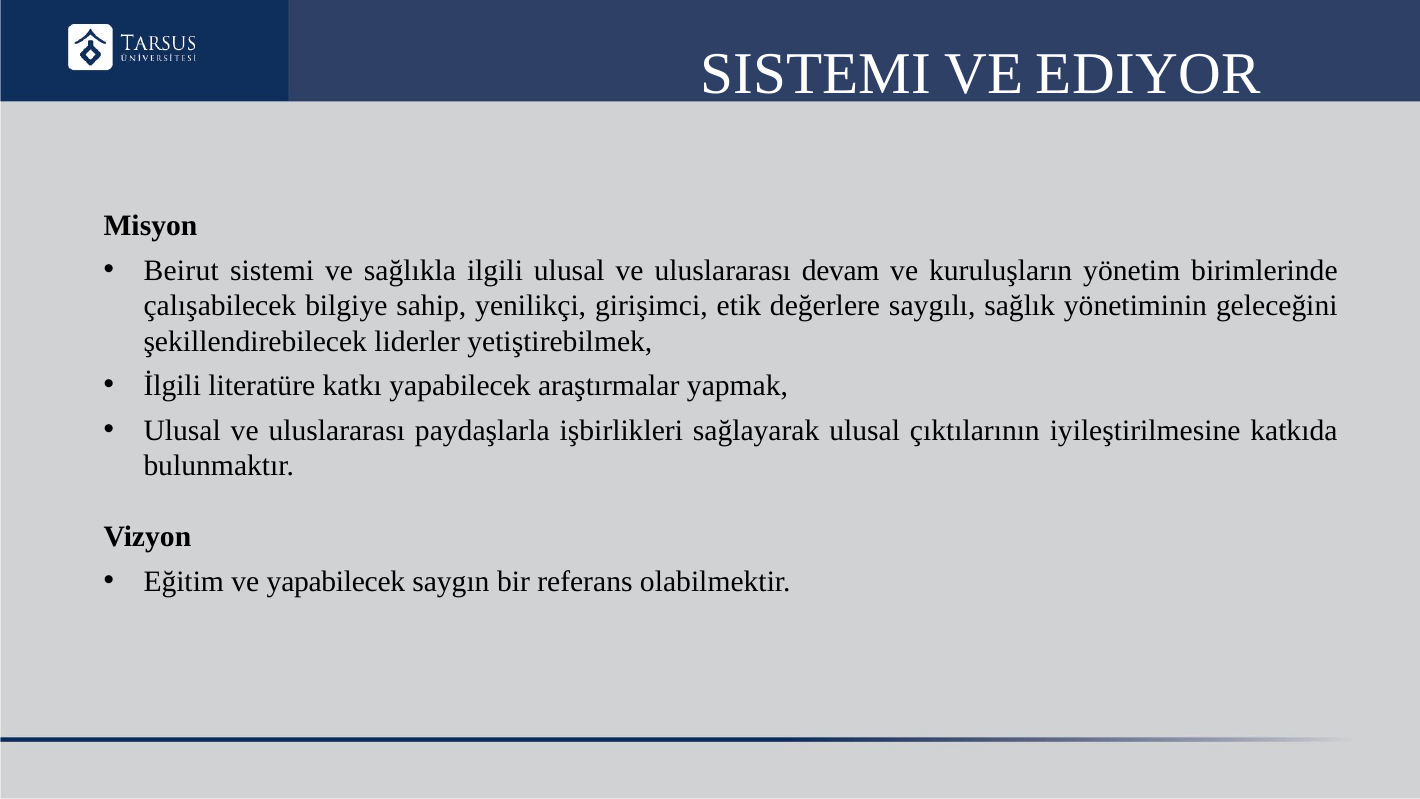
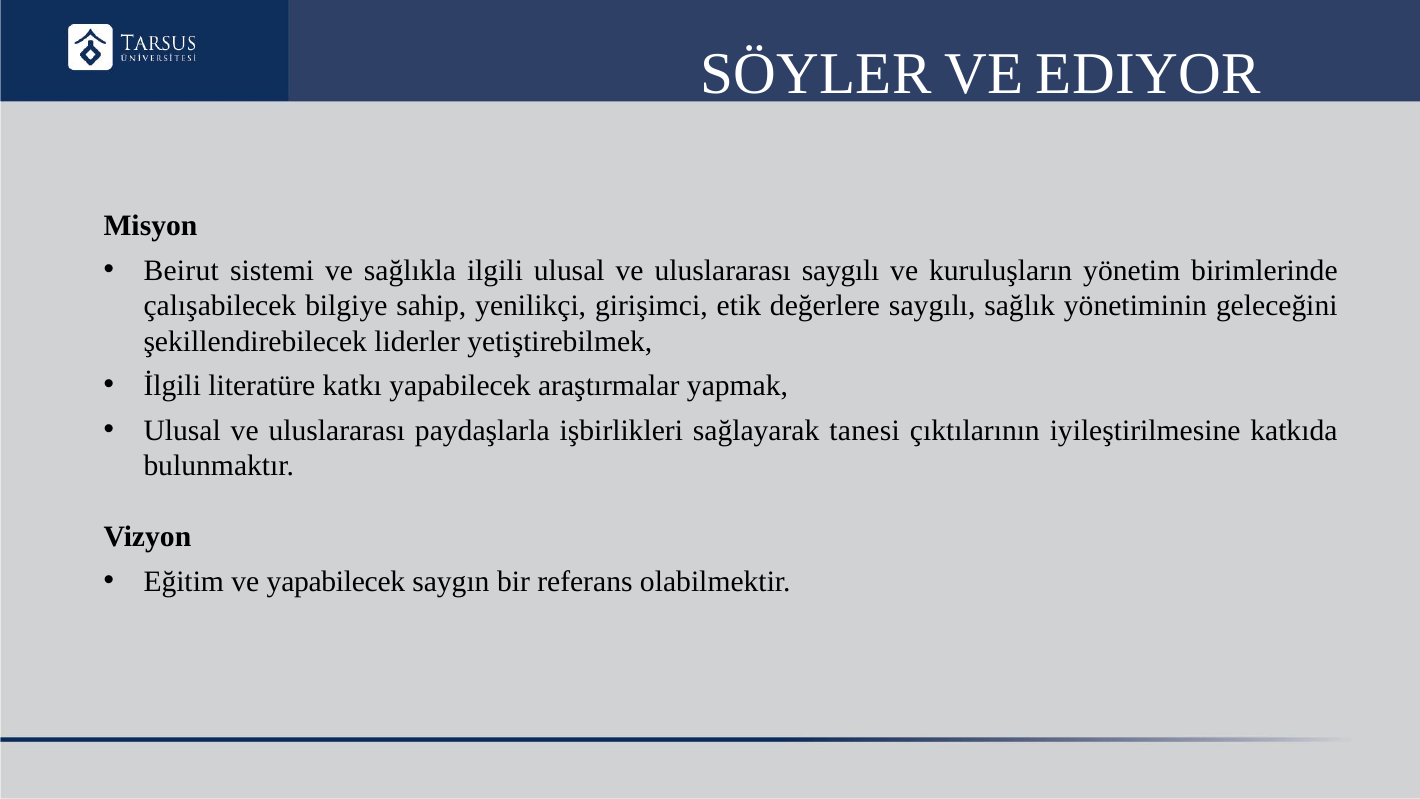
SISTEMI: SISTEMI -> SÖYLER (816, 74)
uluslararası devam: devam -> saygılı (841, 270)
sağlayarak ulusal: ulusal -> tanesi (865, 430)
